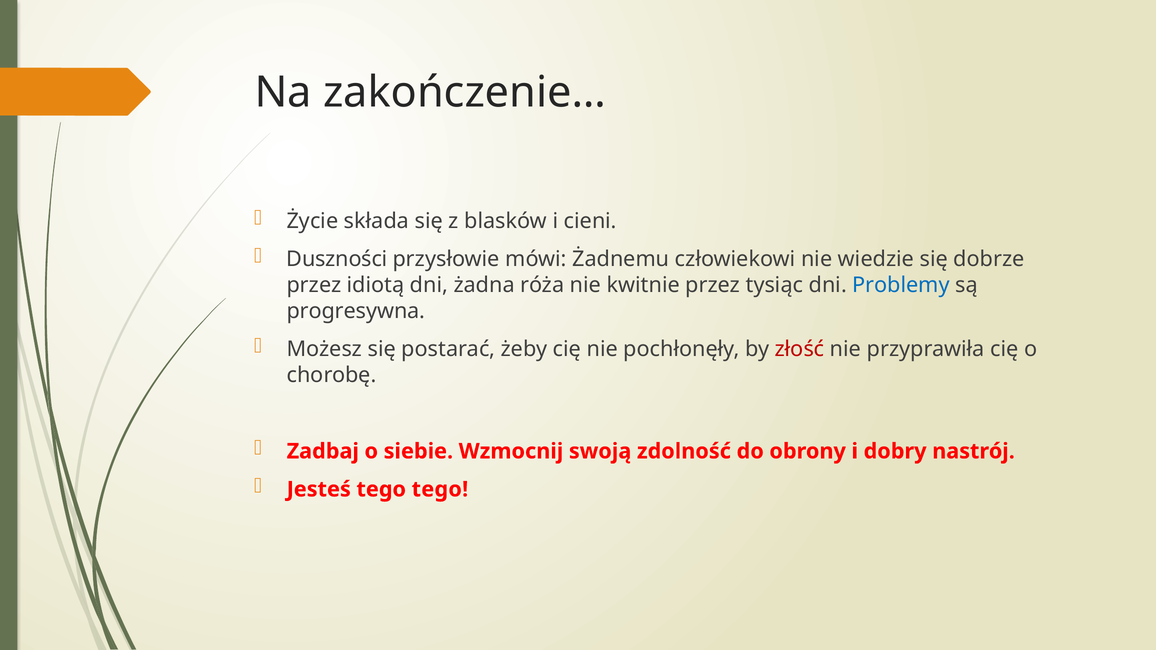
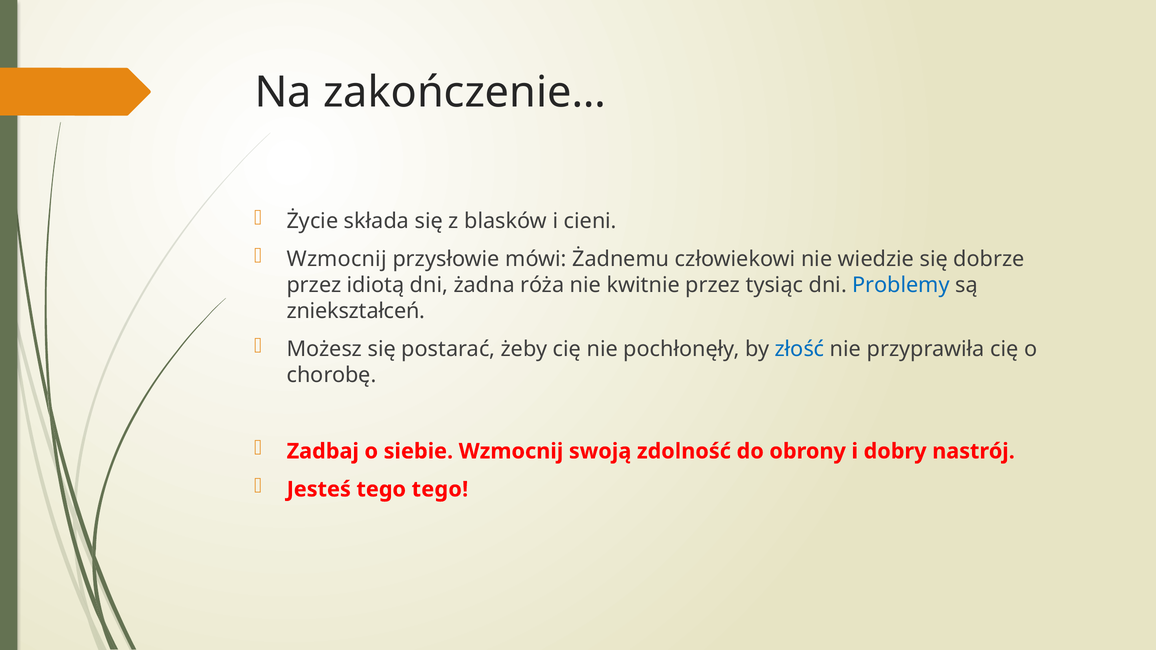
Duszności: Duszności -> Wzmocnij (337, 259)
progresywna: progresywna -> zniekształceń (356, 311)
złość colour: red -> blue (800, 349)
